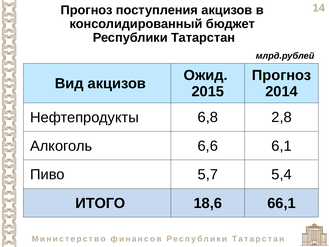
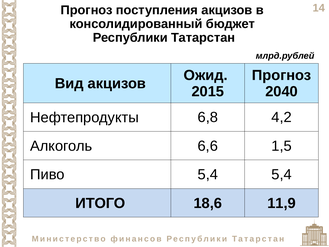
2014: 2014 -> 2040 (282, 92)
2,8: 2,8 -> 4,2 (282, 117)
6,1: 6,1 -> 1,5 (282, 146)
Пиво 5,7: 5,7 -> 5,4 (208, 174)
66,1: 66,1 -> 11,9 (282, 203)
